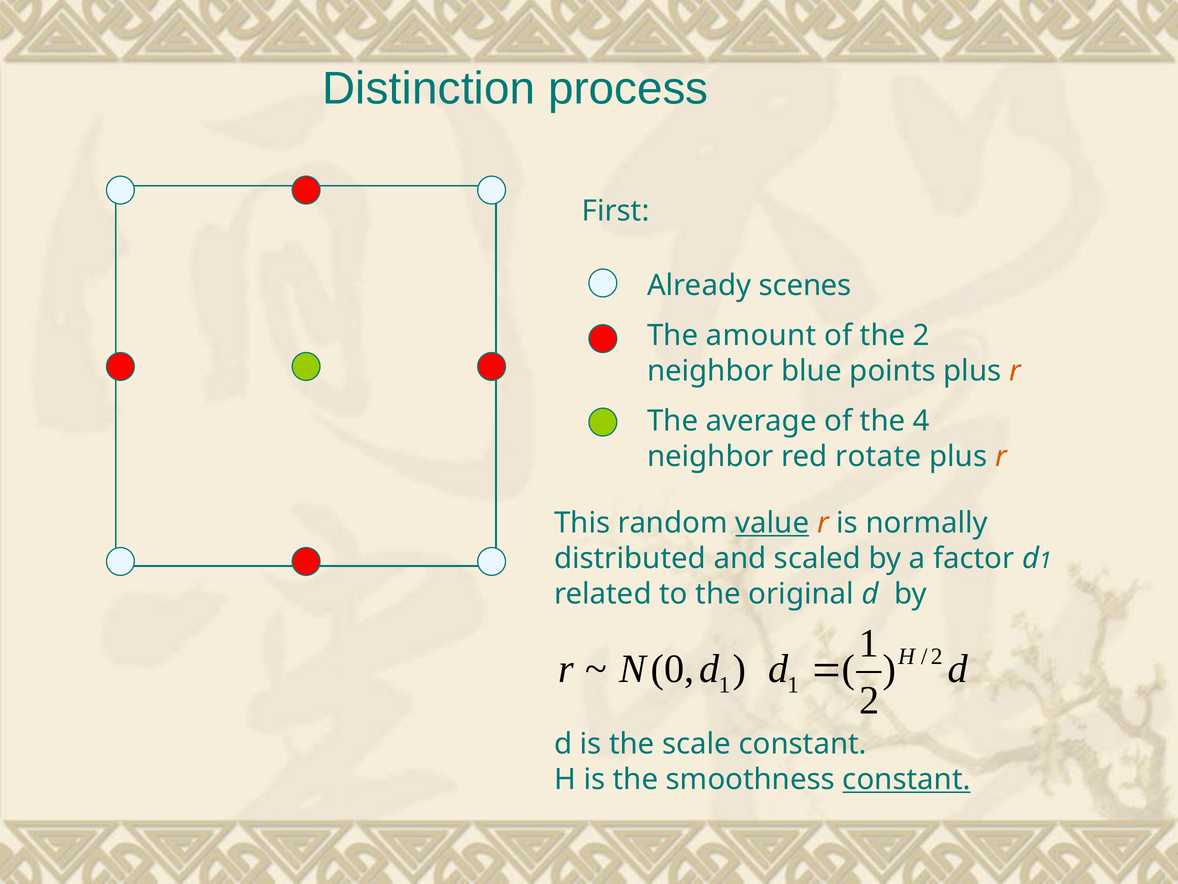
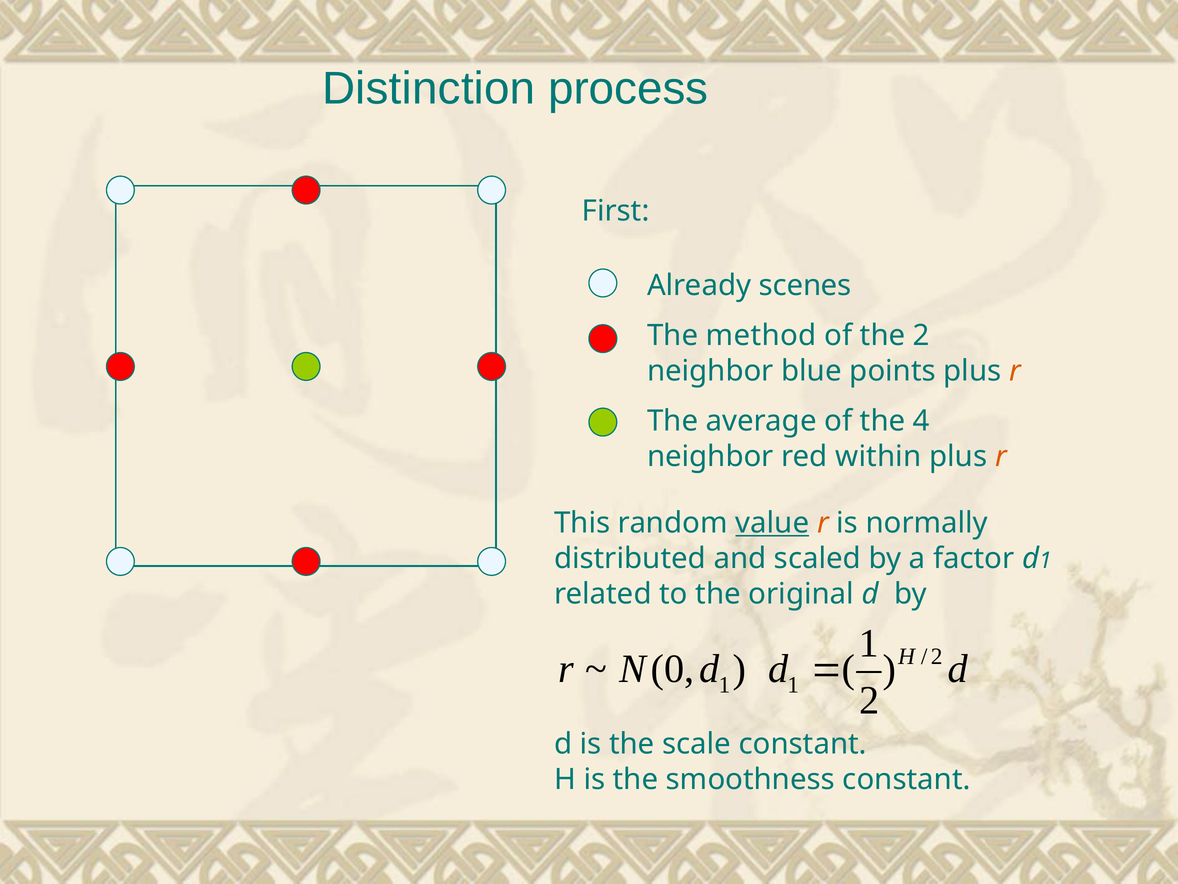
amount: amount -> method (761, 335)
rotate: rotate -> within (878, 456)
constant underline: present -> none (907, 779)
